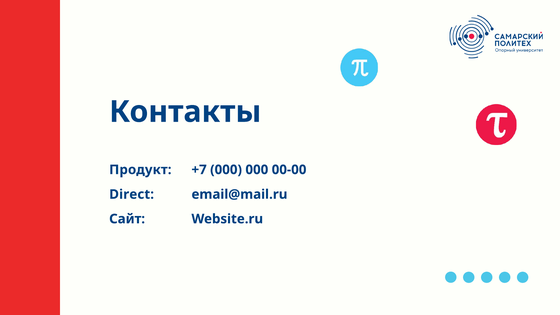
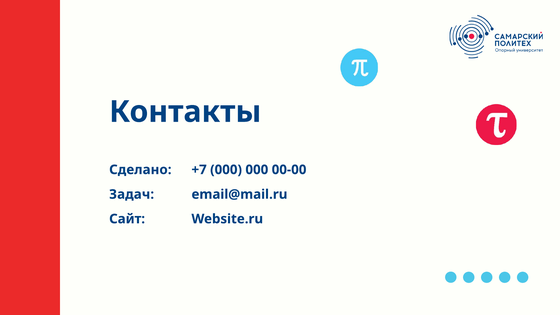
Продукт: Продукт -> Сделано (140, 170)
Direct: Direct -> Задач (132, 194)
